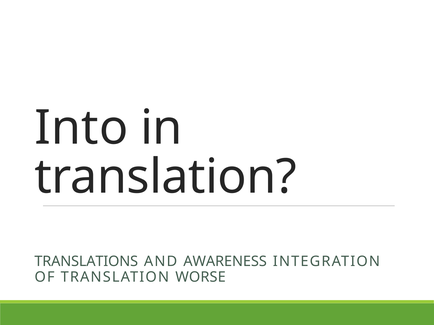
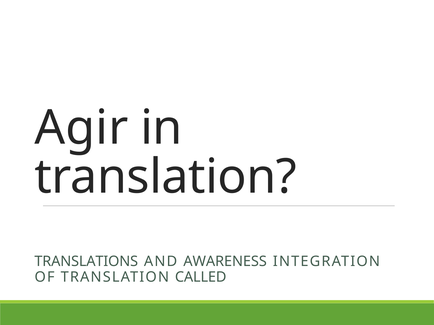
Into: Into -> Agir (81, 128)
WORSE: WORSE -> CALLED (201, 278)
